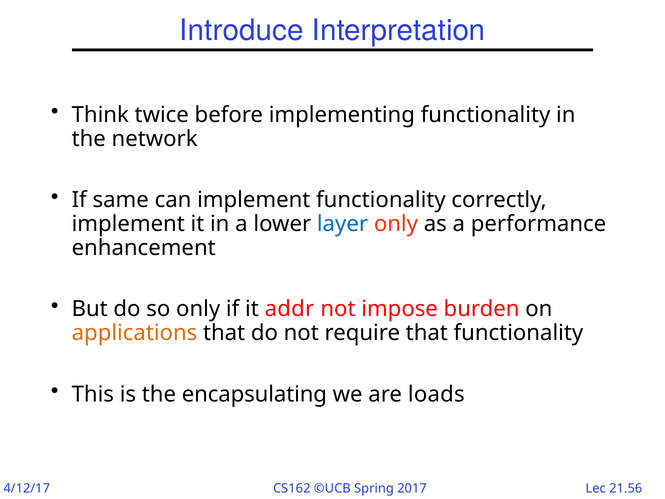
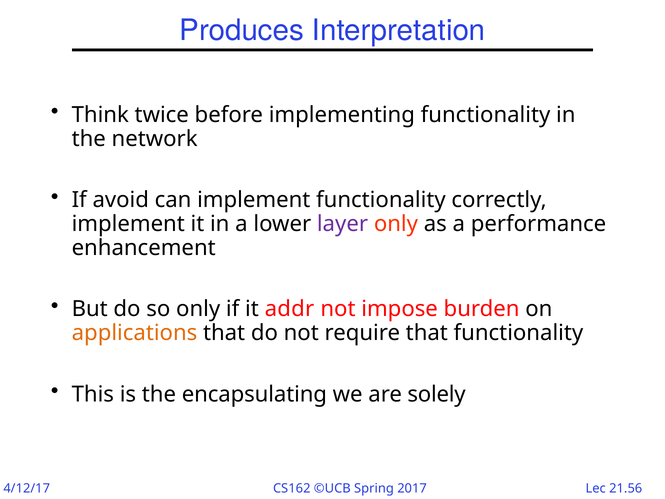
Introduce: Introduce -> Produces (242, 30)
same: same -> avoid (121, 200)
layer colour: blue -> purple (342, 224)
loads: loads -> solely (437, 394)
